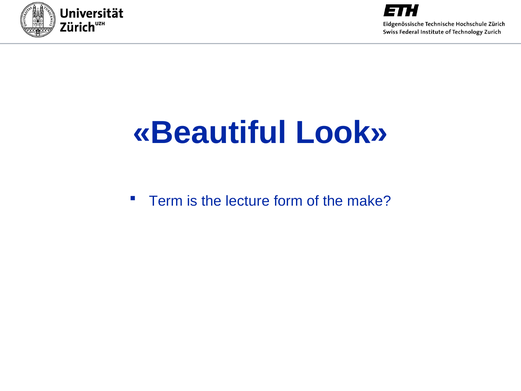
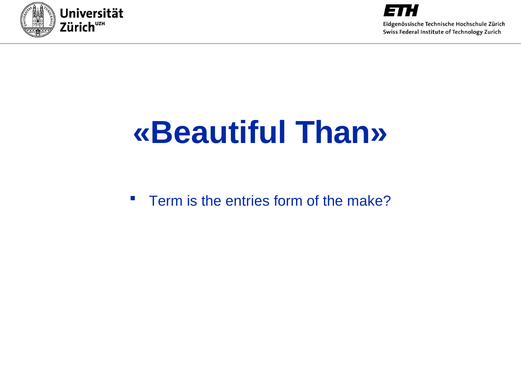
Look: Look -> Than (342, 133)
lecture: lecture -> entries (248, 201)
